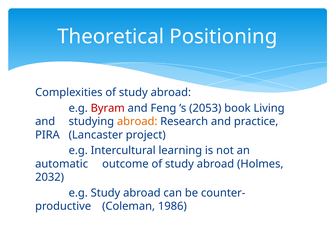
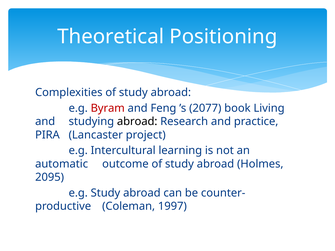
2053: 2053 -> 2077 (205, 108)
abroad colour: orange -> black (137, 122)
2032: 2032 -> 2095 (50, 177)
1986: 1986 -> 1997 (172, 206)
